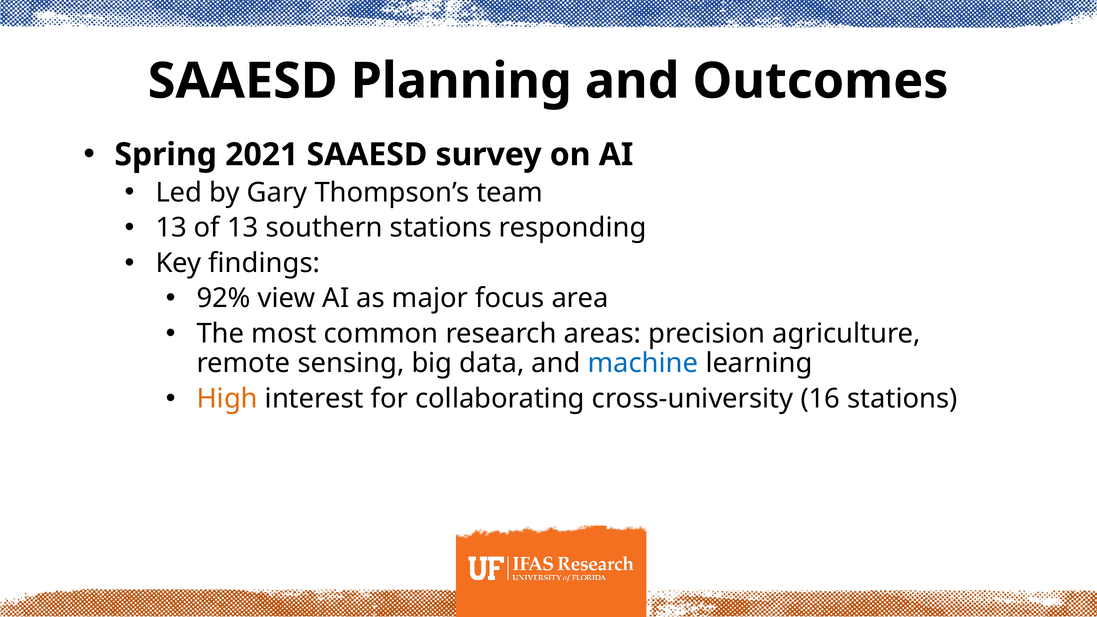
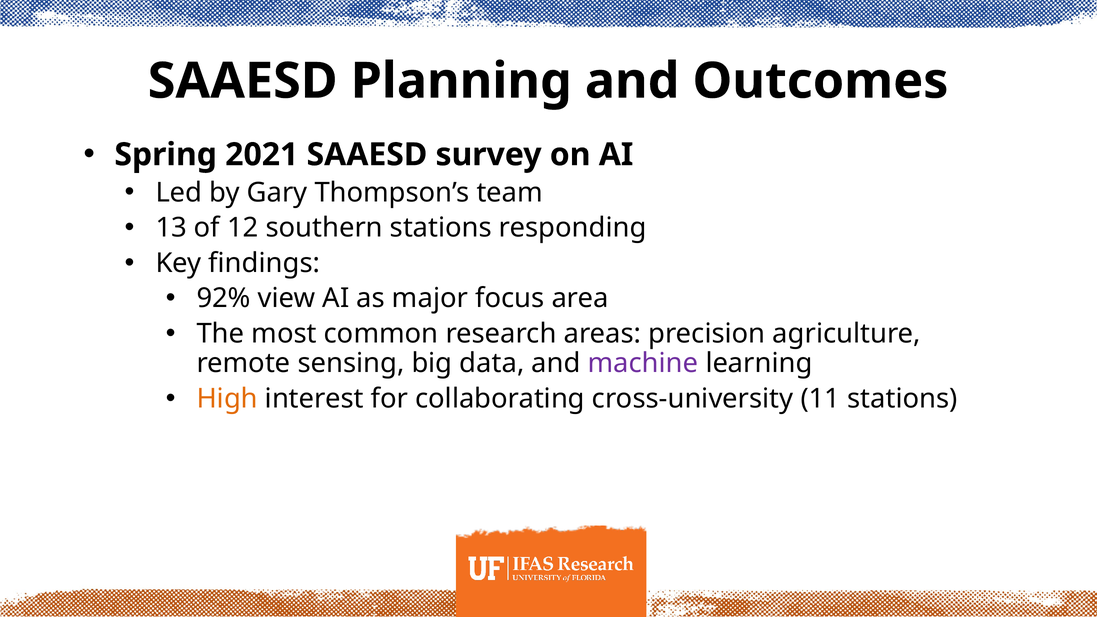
of 13: 13 -> 12 (243, 228)
machine colour: blue -> purple (643, 363)
16: 16 -> 11 (820, 399)
